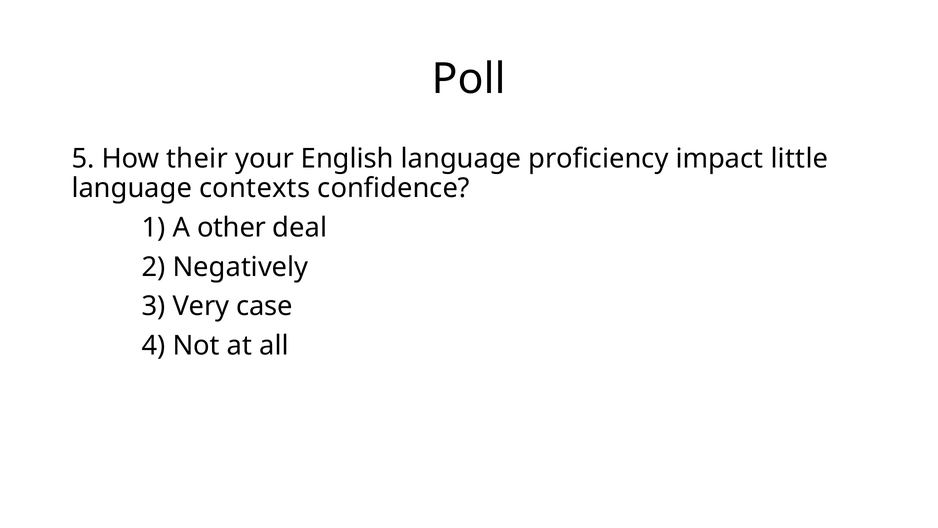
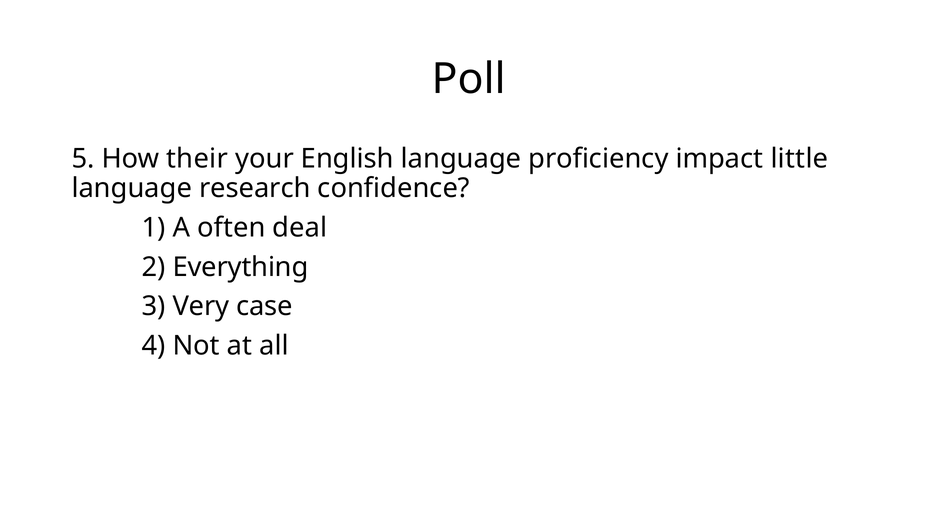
contexts: contexts -> research (255, 188)
other: other -> often (231, 227)
Negatively: Negatively -> Everything (241, 267)
